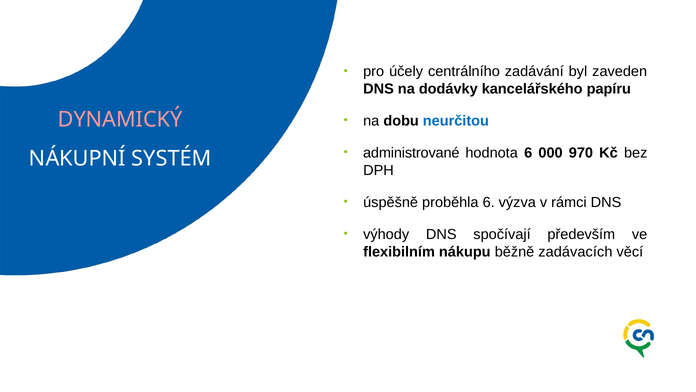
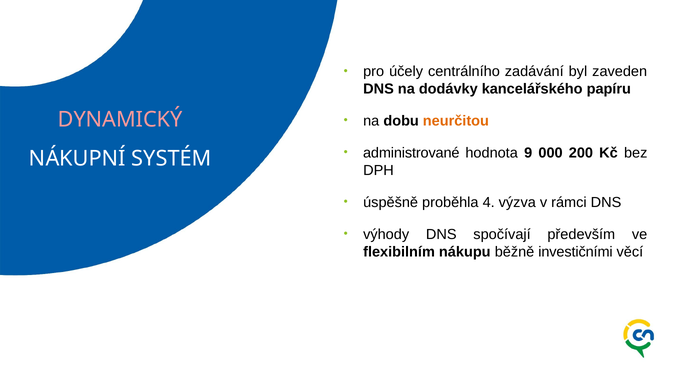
neurčitou colour: blue -> orange (456, 121)
hodnota 6: 6 -> 9 (528, 153)
970: 970 -> 200 (581, 153)
proběhla 6: 6 -> 4 (489, 202)
zadávacích: zadávacích -> investičními (576, 252)
